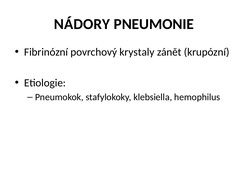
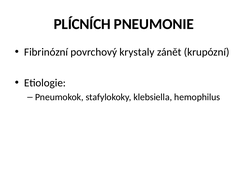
NÁDORY: NÁDORY -> PLÍCNÍCH (82, 24)
